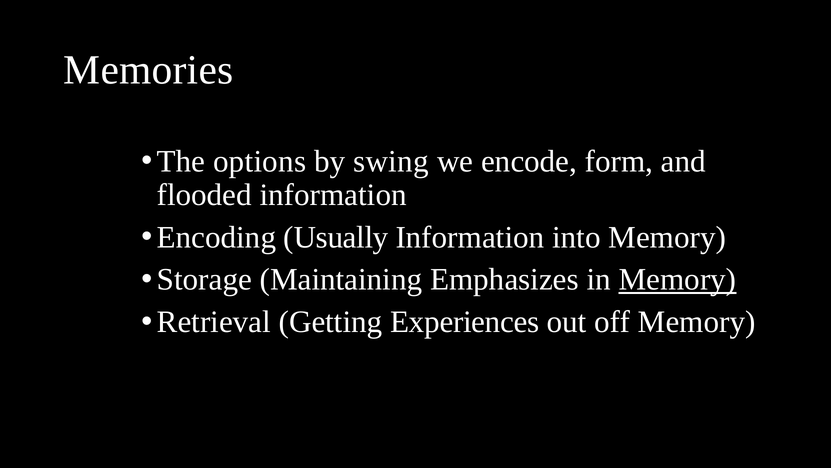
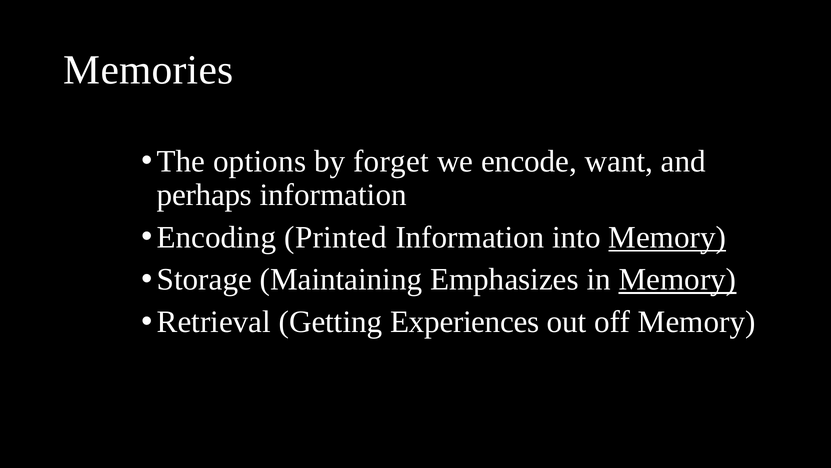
swing: swing -> forget (391, 161)
form: form -> want (619, 161)
flooded: flooded -> perhaps (204, 195)
Usually: Usually -> Printed (336, 237)
Memory underline: none -> present (667, 237)
